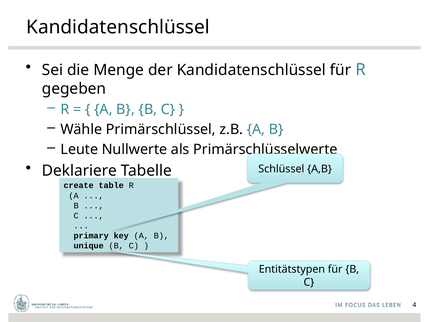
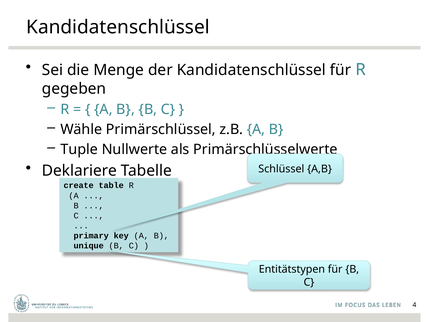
Leute: Leute -> Tuple (79, 149)
